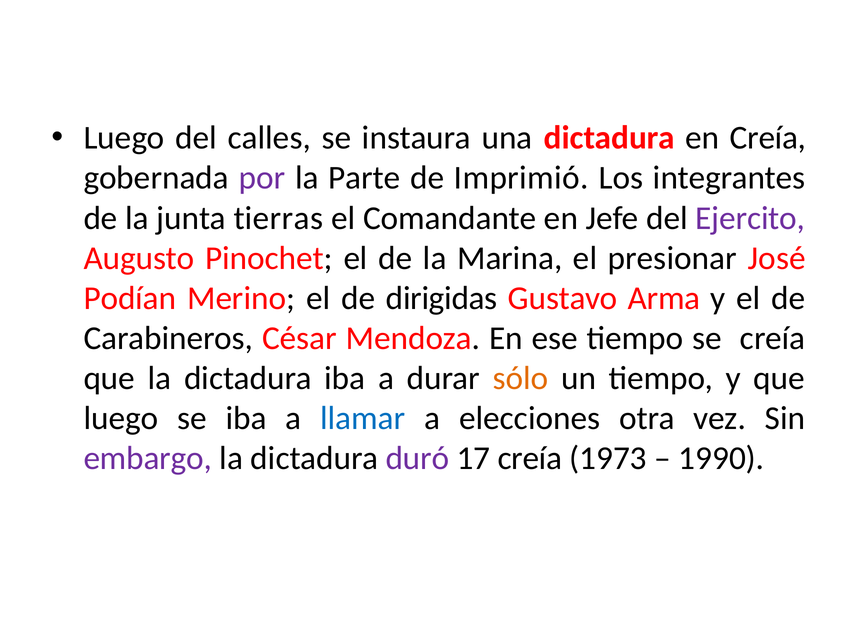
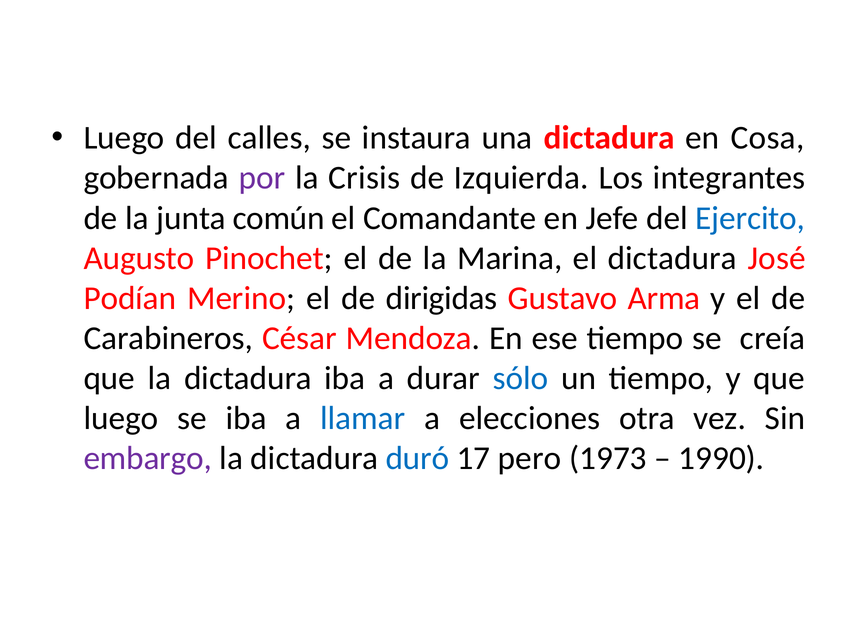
en Creía: Creía -> Cosa (768, 138)
Parte: Parte -> Crisis (364, 178)
Imprimió: Imprimió -> Izquierda (521, 178)
tierras: tierras -> común (279, 218)
Ejercito colour: purple -> blue (750, 218)
el presionar: presionar -> dictadura (672, 258)
sólo colour: orange -> blue (521, 378)
duró colour: purple -> blue (417, 458)
17 creía: creía -> pero (530, 458)
